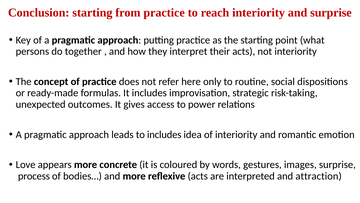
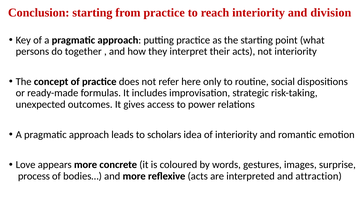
and surprise: surprise -> division (331, 13)
to includes: includes -> scholars (164, 134)
